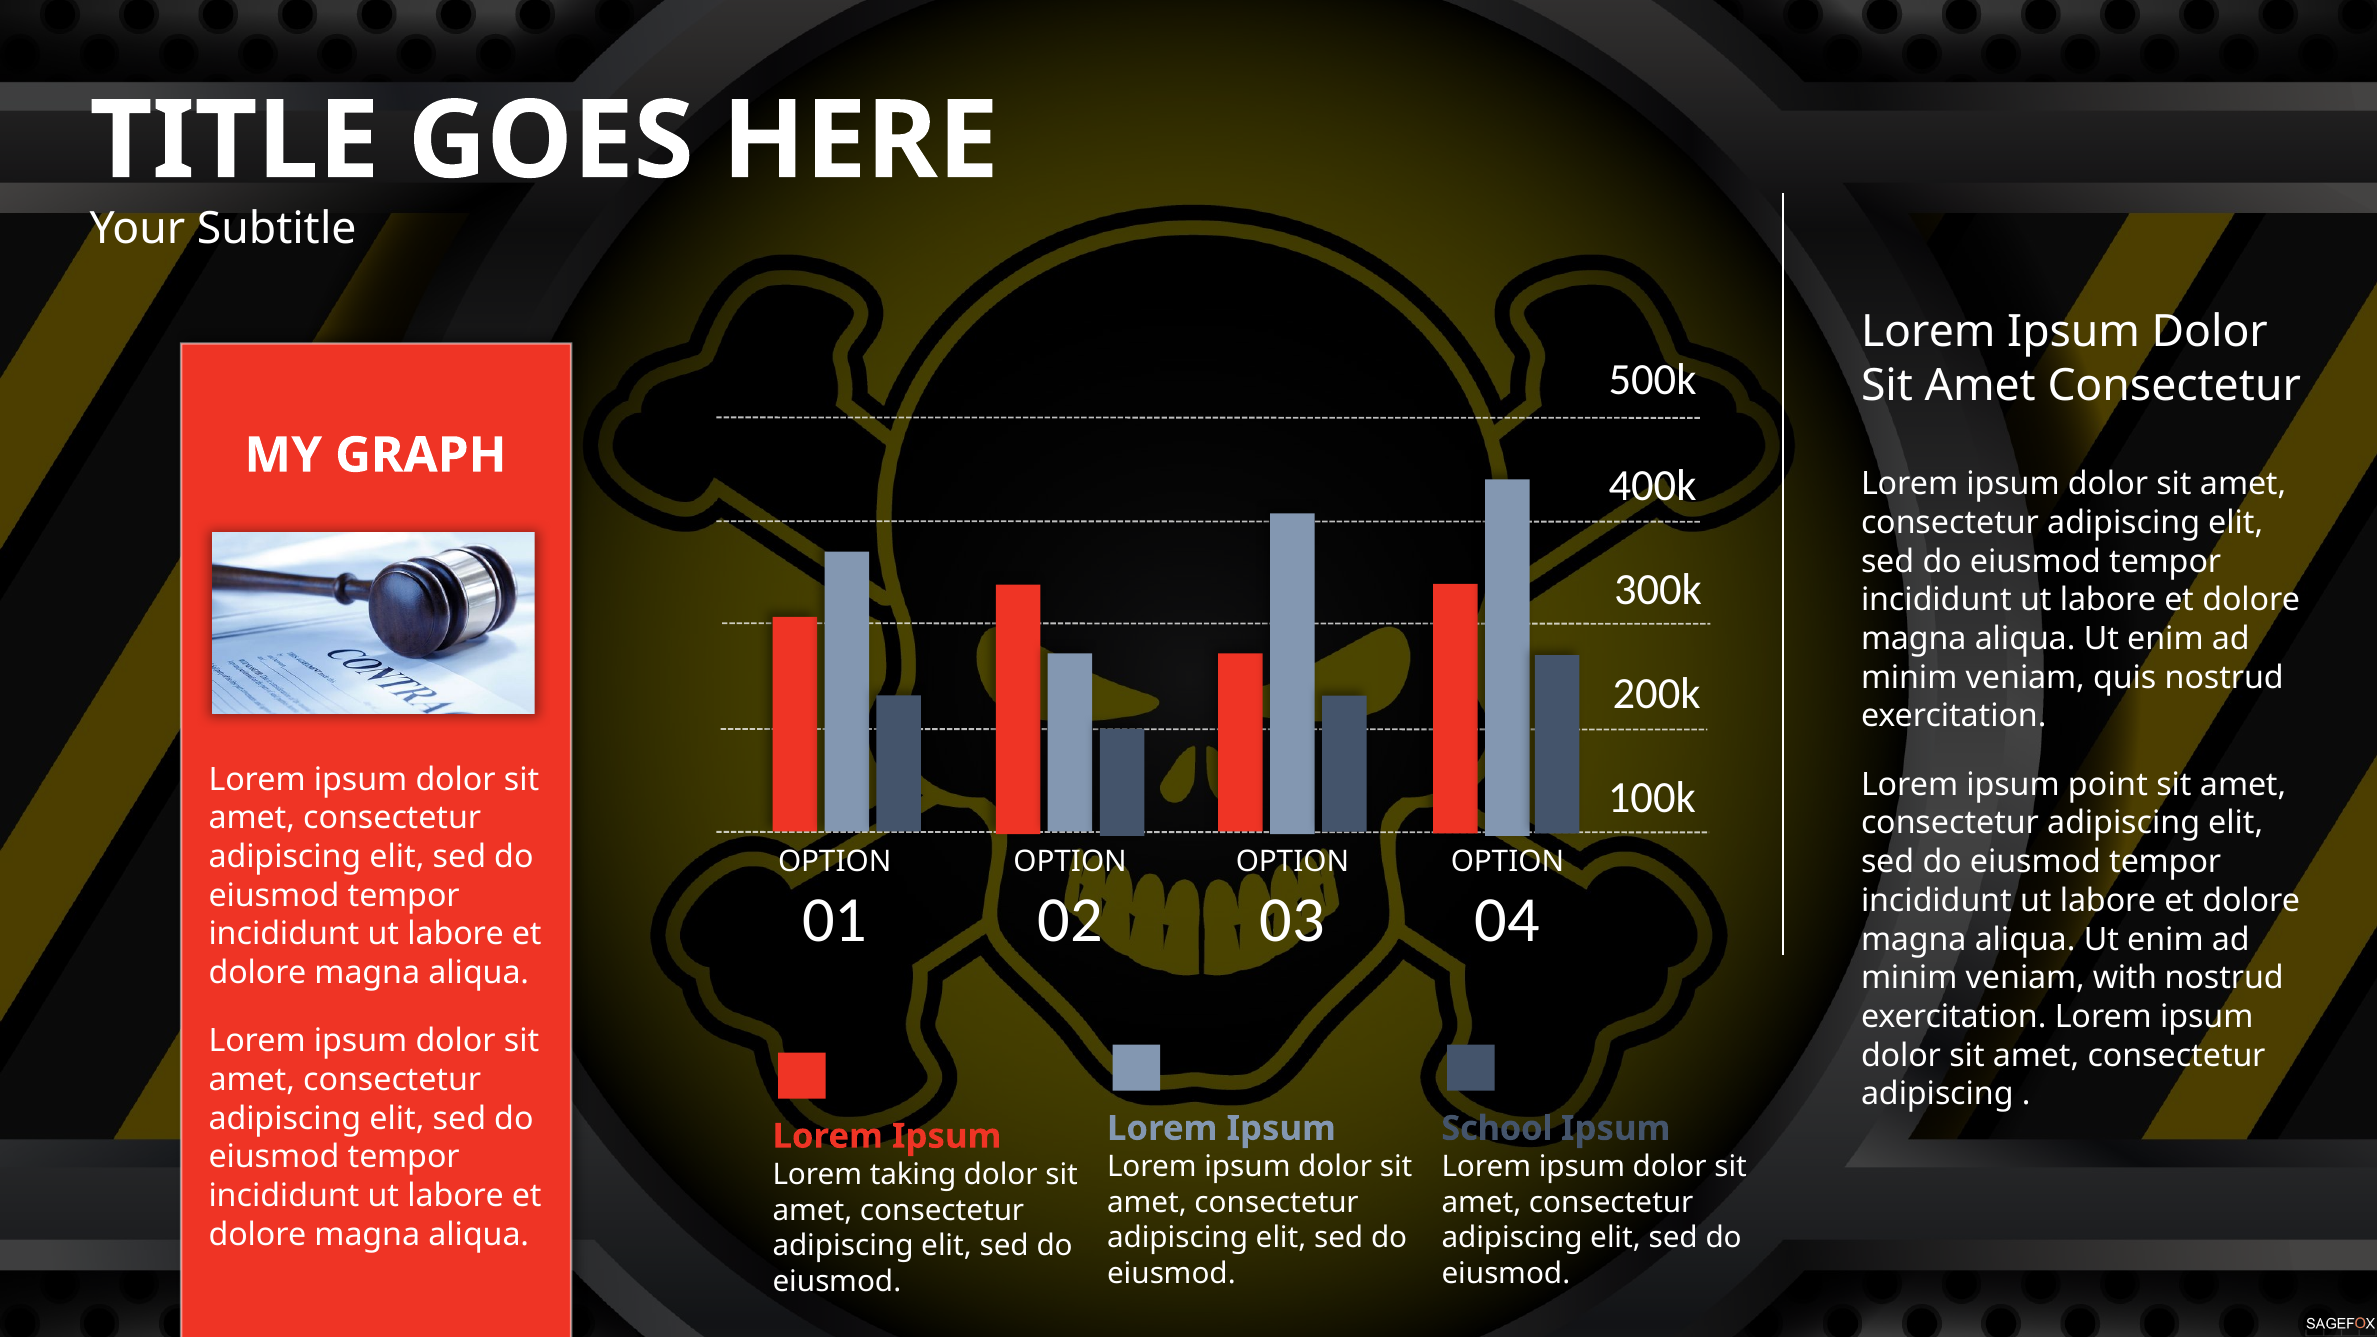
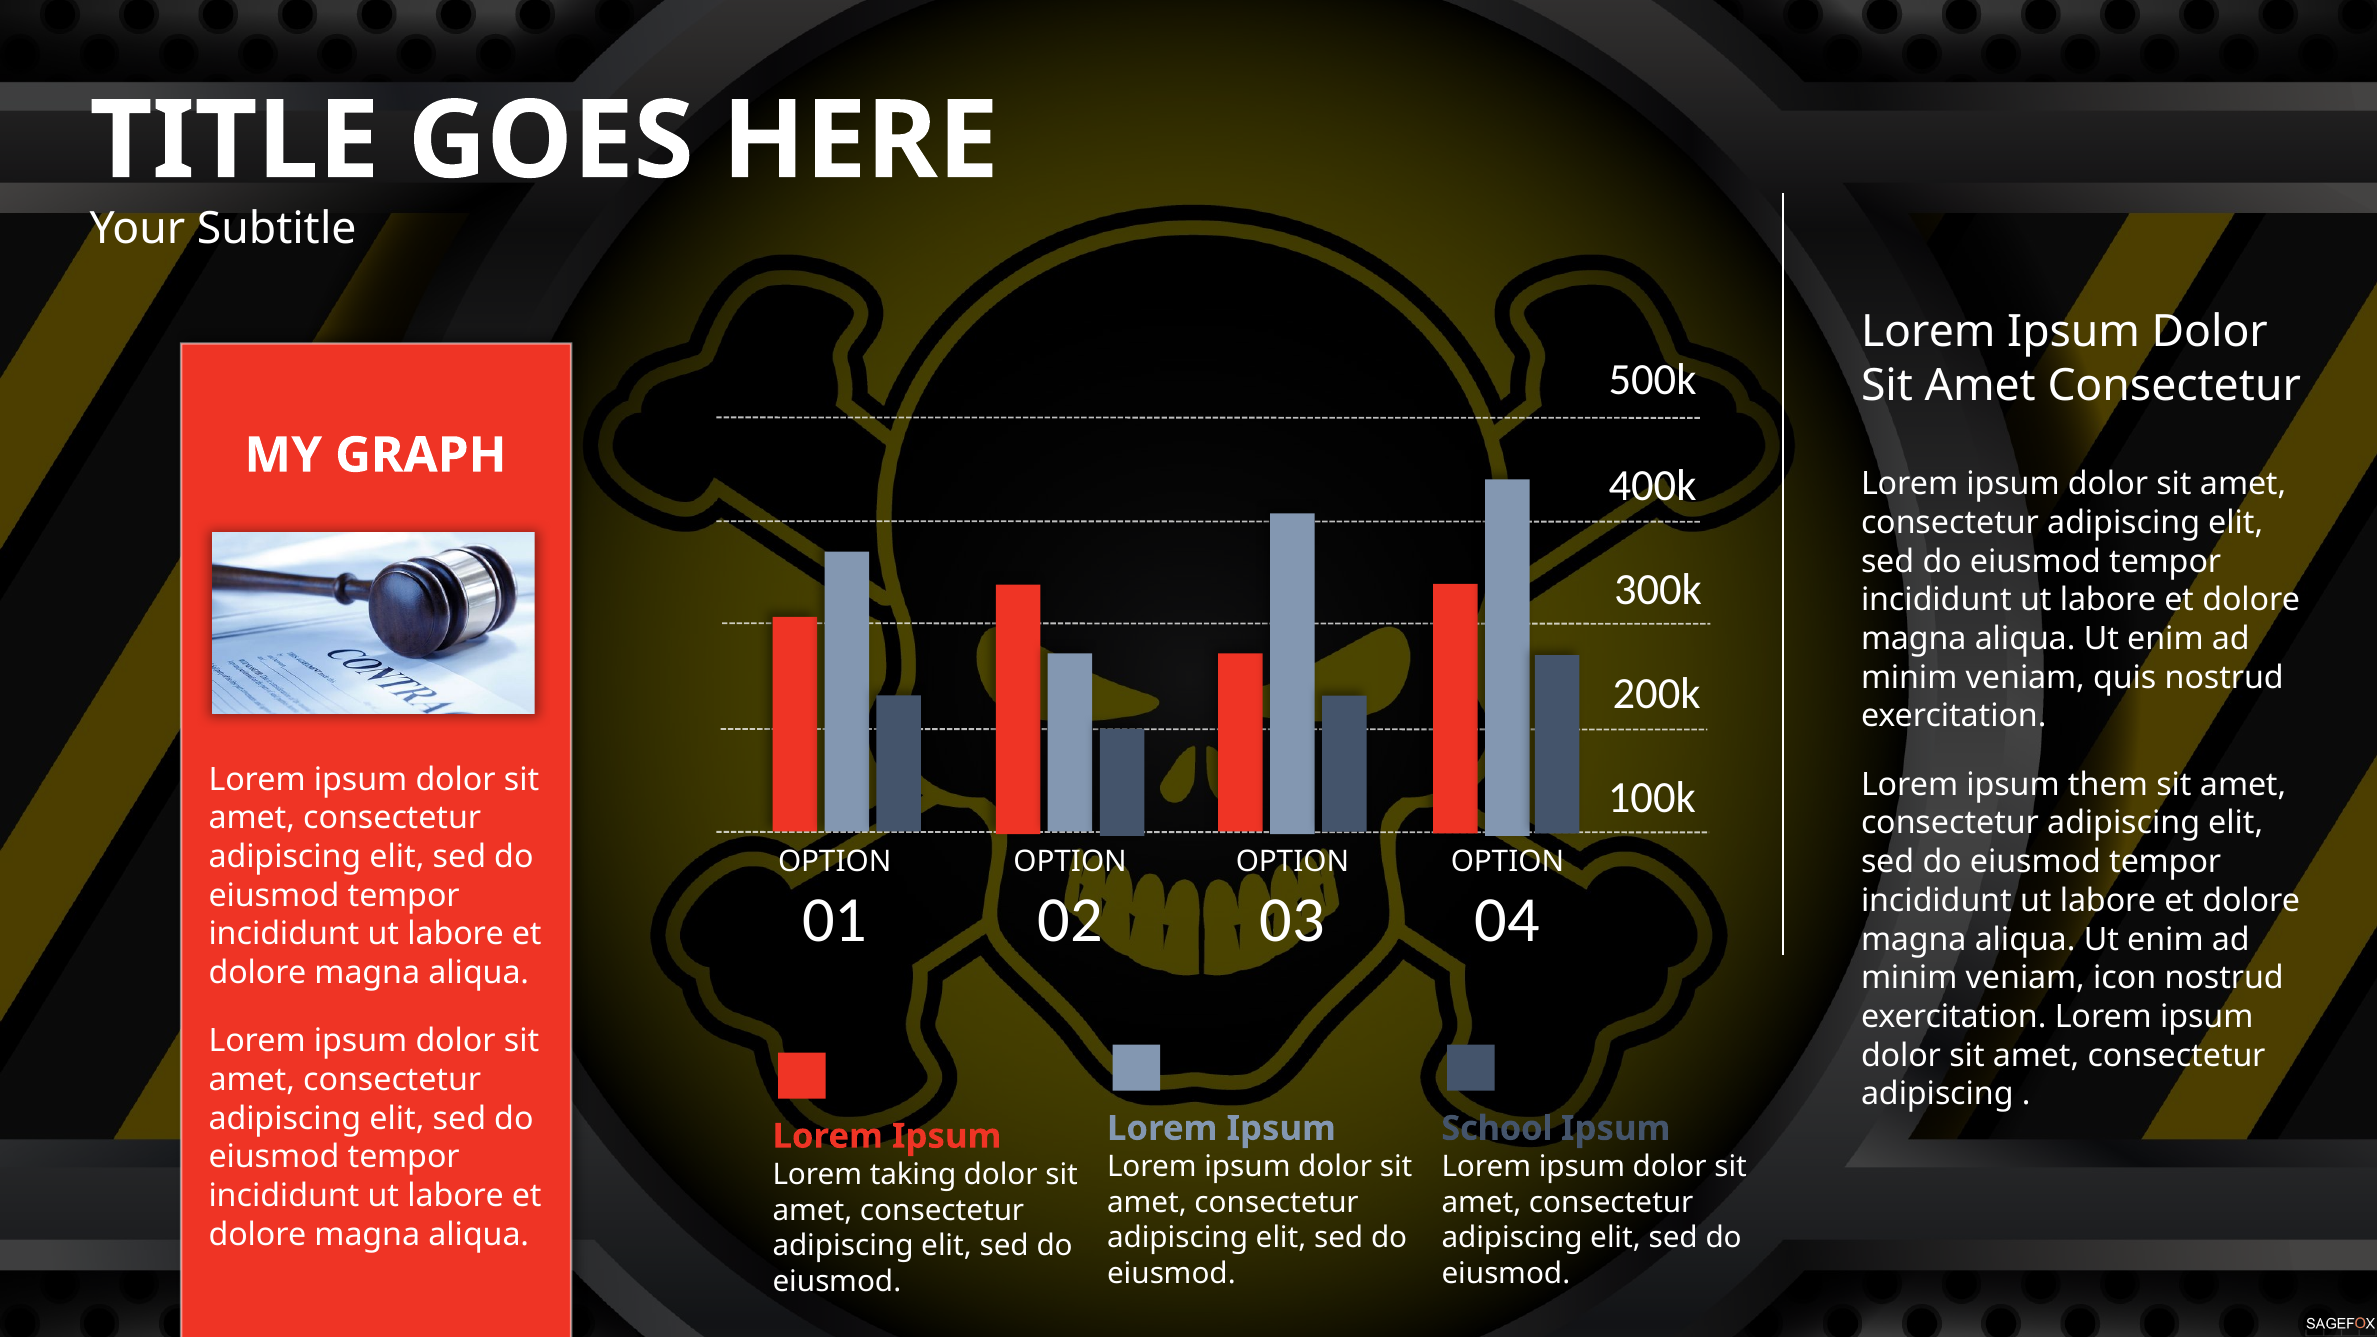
point: point -> them (2108, 785)
with: with -> icon (2125, 978)
